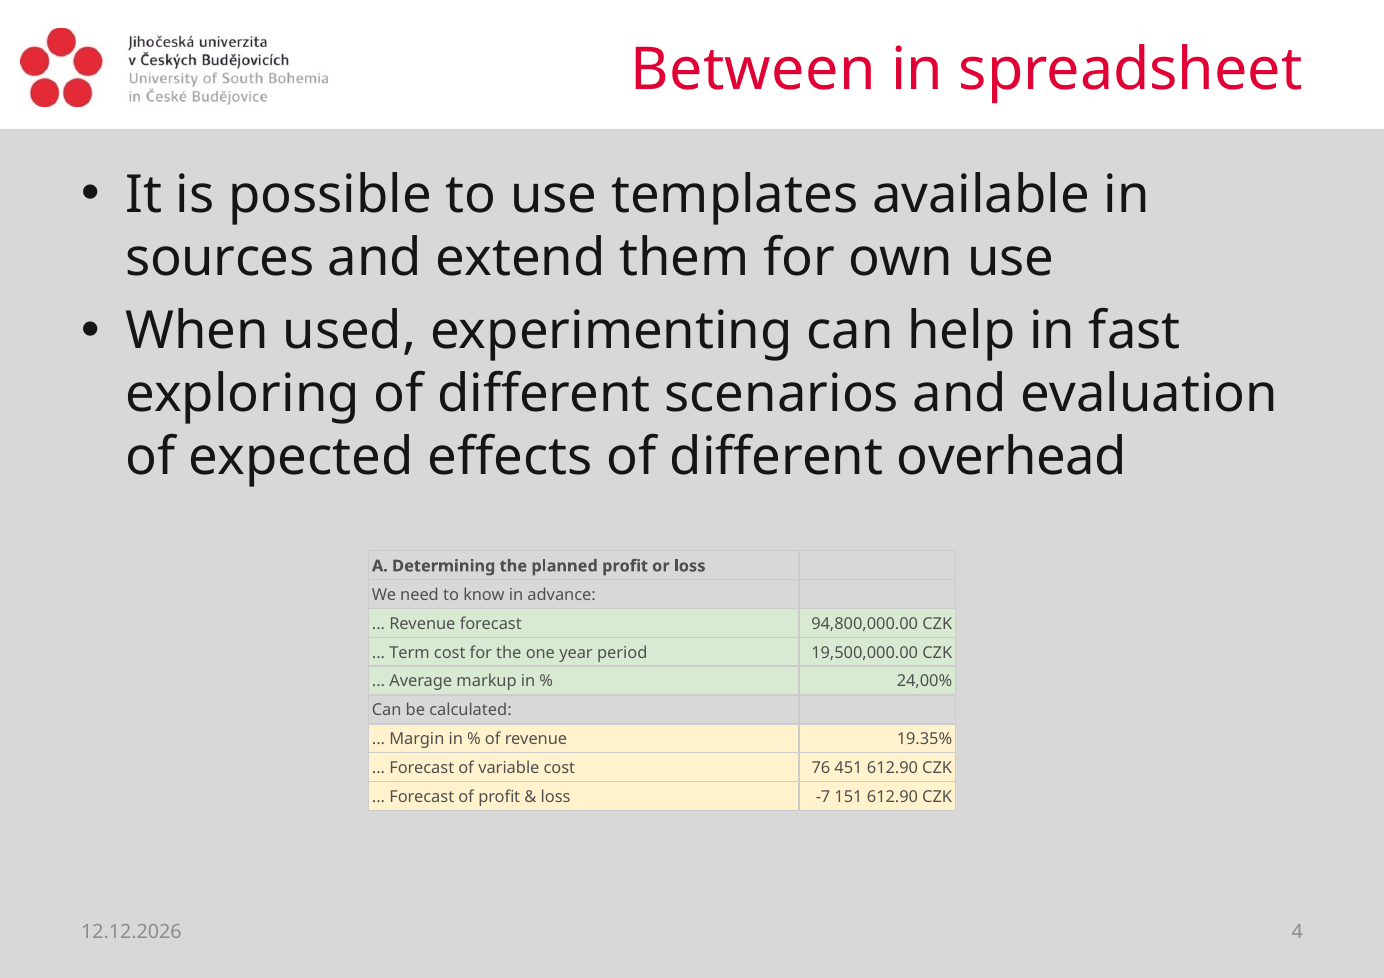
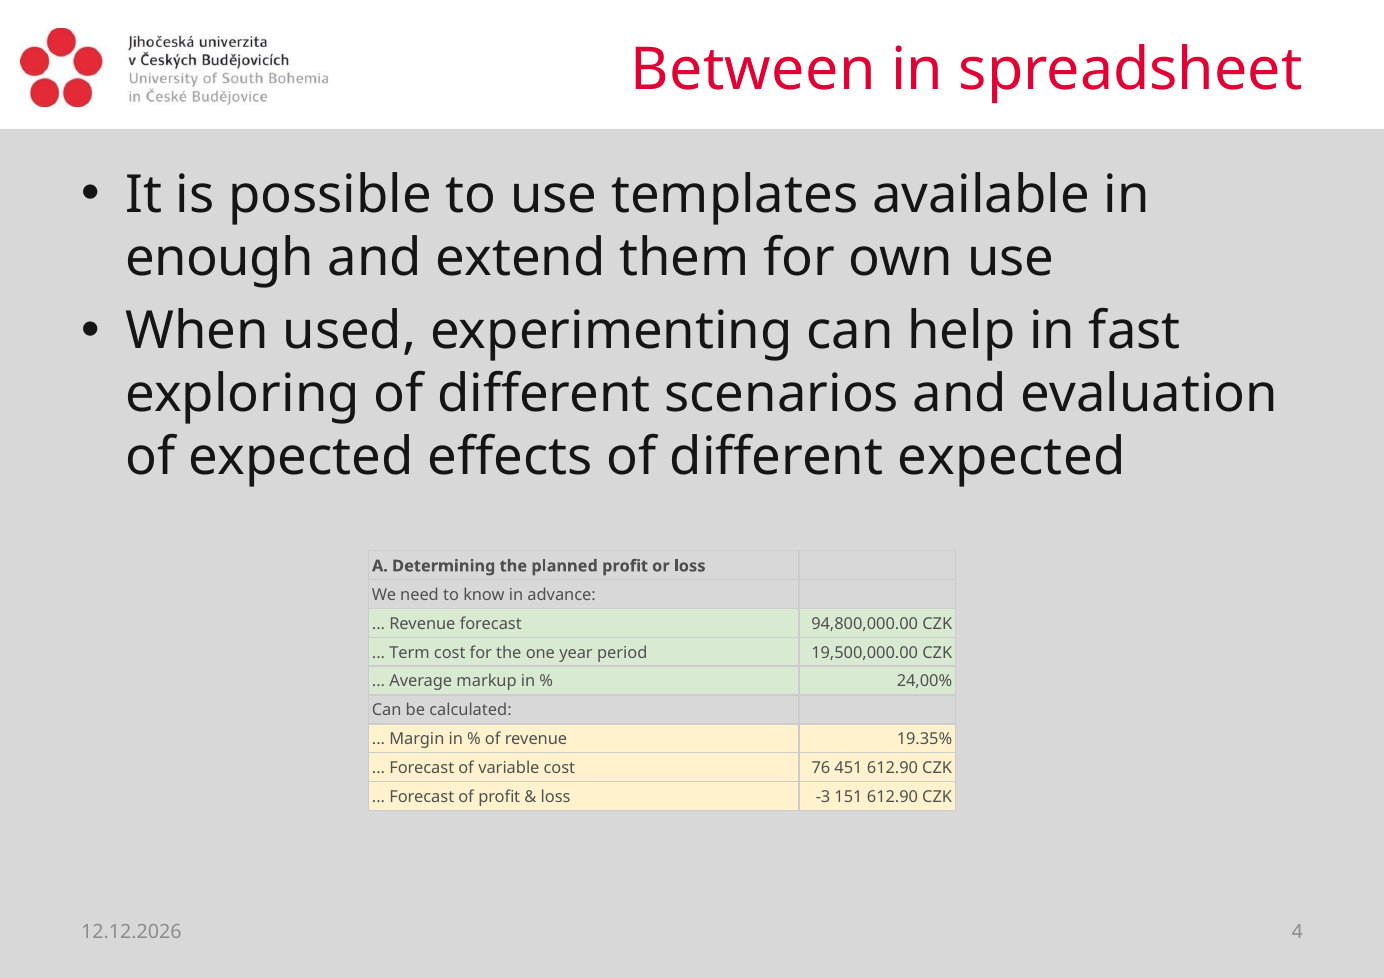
sources: sources -> enough (220, 258)
different overhead: overhead -> expected (1011, 458)
-7: -7 -> -3 (823, 798)
